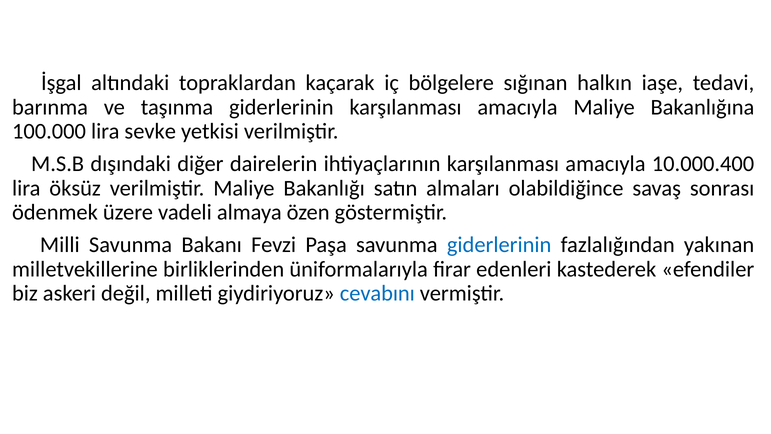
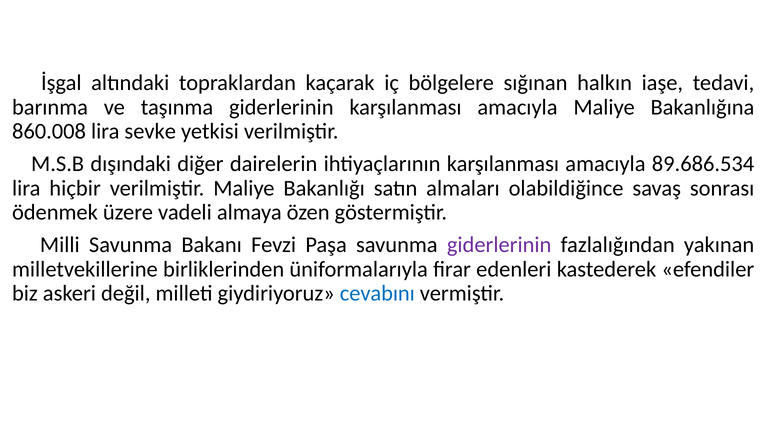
100.000: 100.000 -> 860.008 (49, 131)
10.000.400: 10.000.400 -> 89.686.534 (703, 164)
öksüz: öksüz -> hiçbir (75, 188)
giderlerinin colour: blue -> purple (499, 245)
